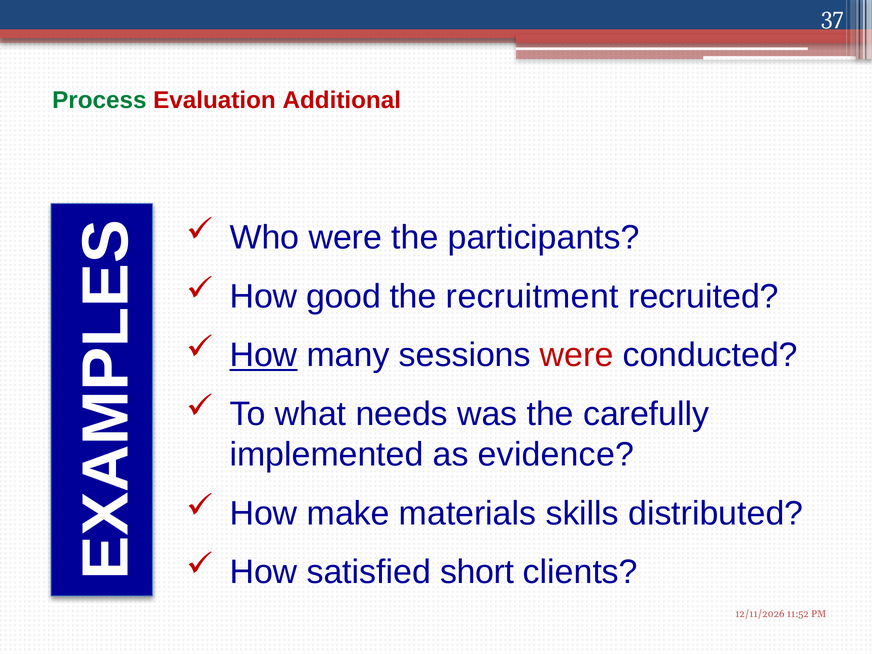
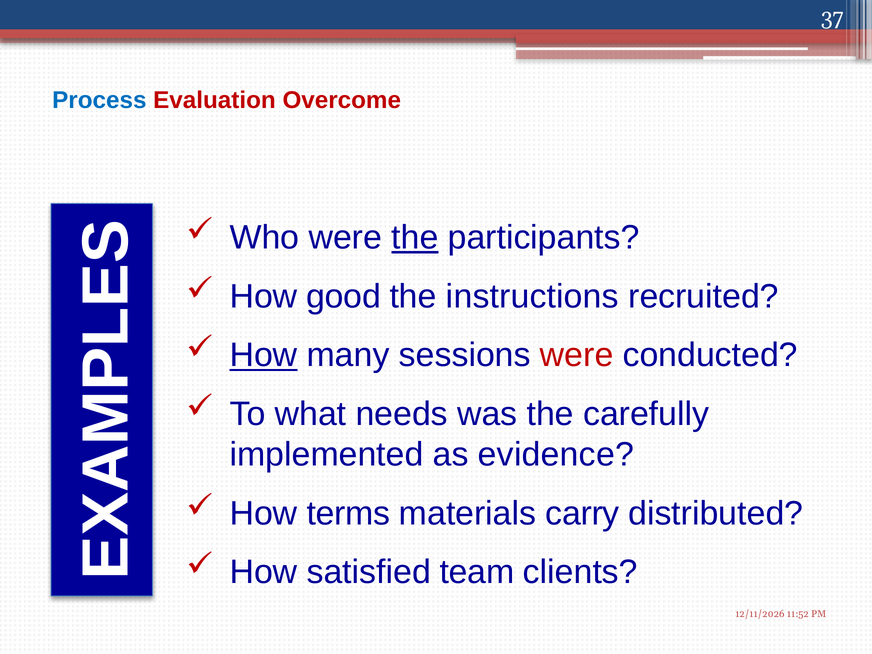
Process colour: green -> blue (99, 100)
Additional: Additional -> Overcome (342, 100)
the underline: none -> present (415, 238)
recruitment: recruitment -> instructions (532, 296)
make: make -> terms (348, 513)
skills: skills -> carry (582, 513)
short: short -> team (477, 572)
